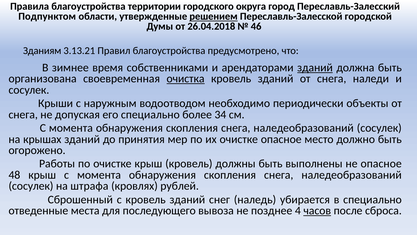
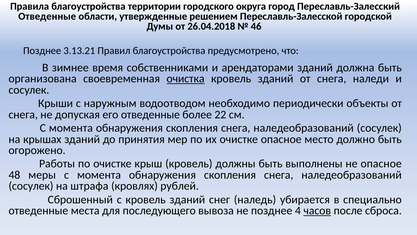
Подпунктом: Подпунктом -> Отведенные (47, 16)
решением underline: present -> none (214, 16)
Зданиям: Зданиям -> Позднее (42, 51)
зданий underline: present -> none (315, 68)
его специально: специально -> отведенные (150, 114)
34: 34 -> 22 (220, 114)
48 крыш: крыш -> меры (42, 175)
